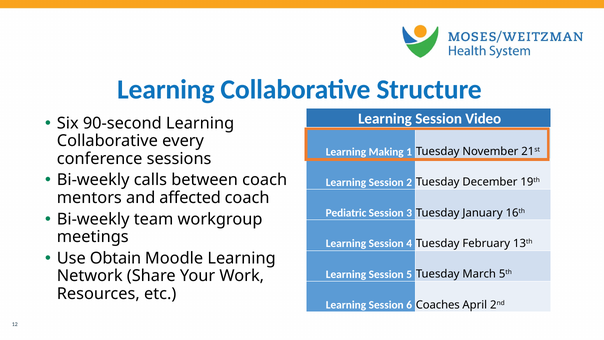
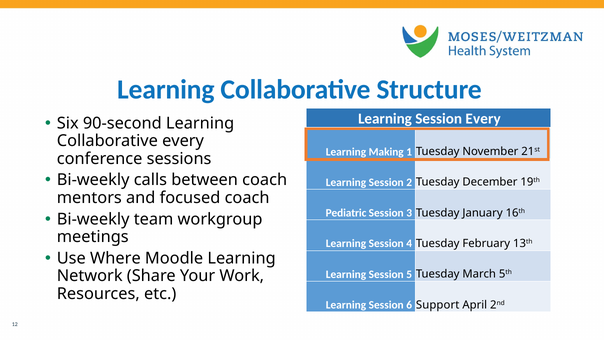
Session Video: Video -> Every (483, 119)
affected: affected -> focused (190, 198)
Obtain: Obtain -> Where (115, 258)
Coaches: Coaches -> Support (438, 305)
